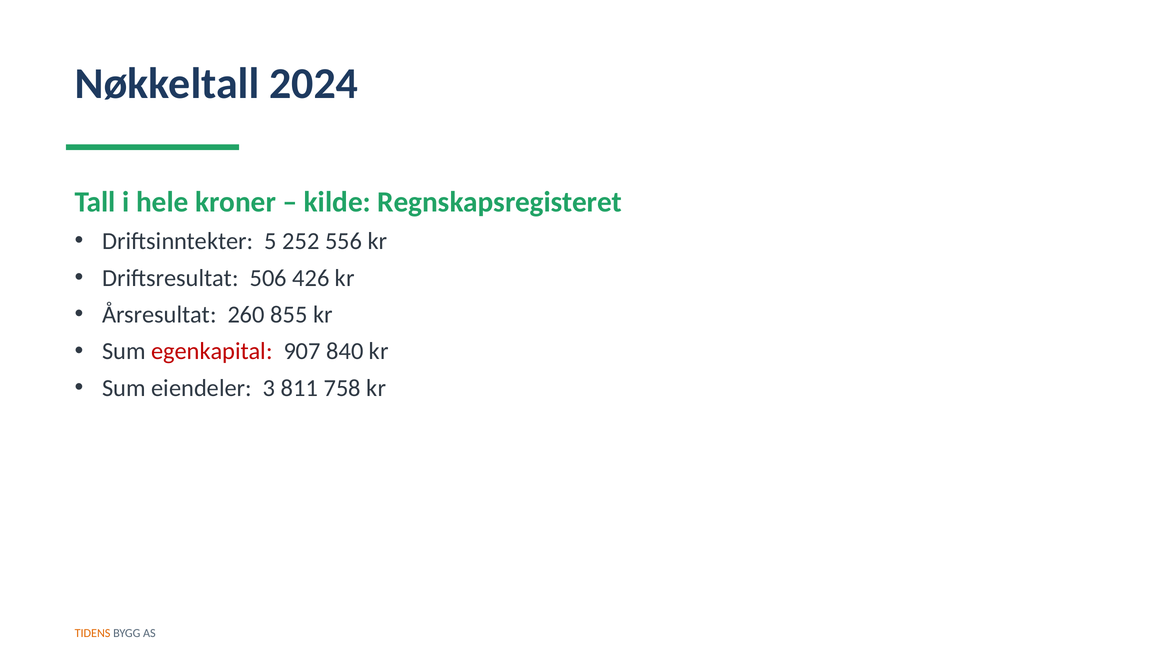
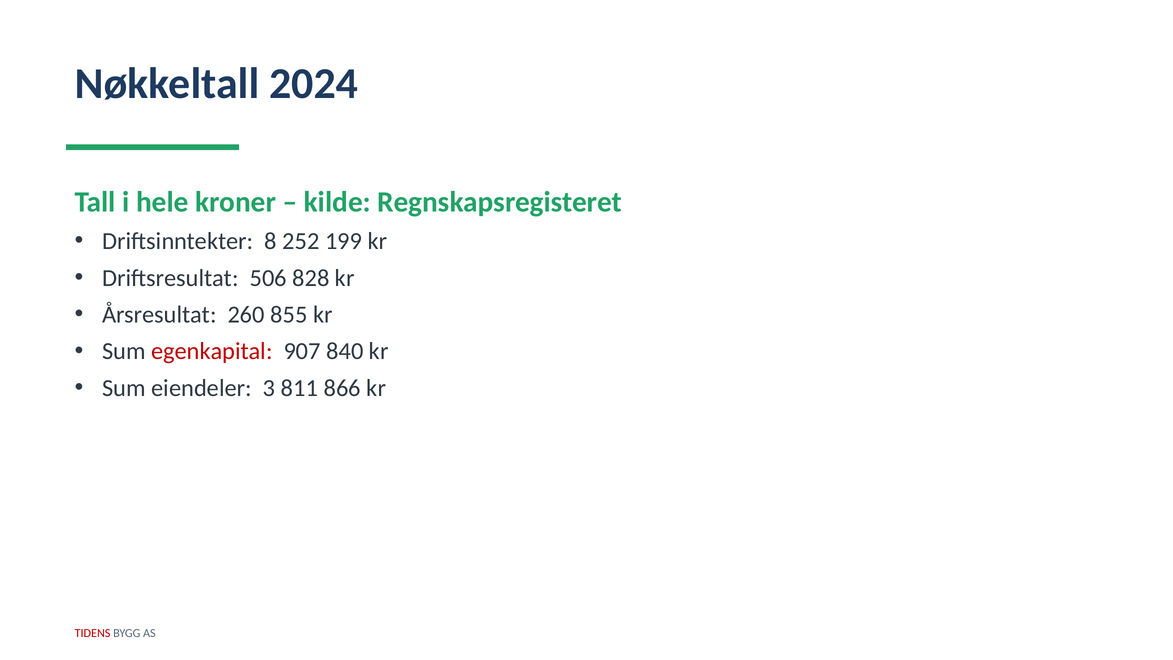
5: 5 -> 8 (271, 241)
556: 556 -> 199 (344, 241)
426: 426 -> 828 (311, 278)
758: 758 -> 866 (342, 388)
TIDENS colour: orange -> red (93, 633)
